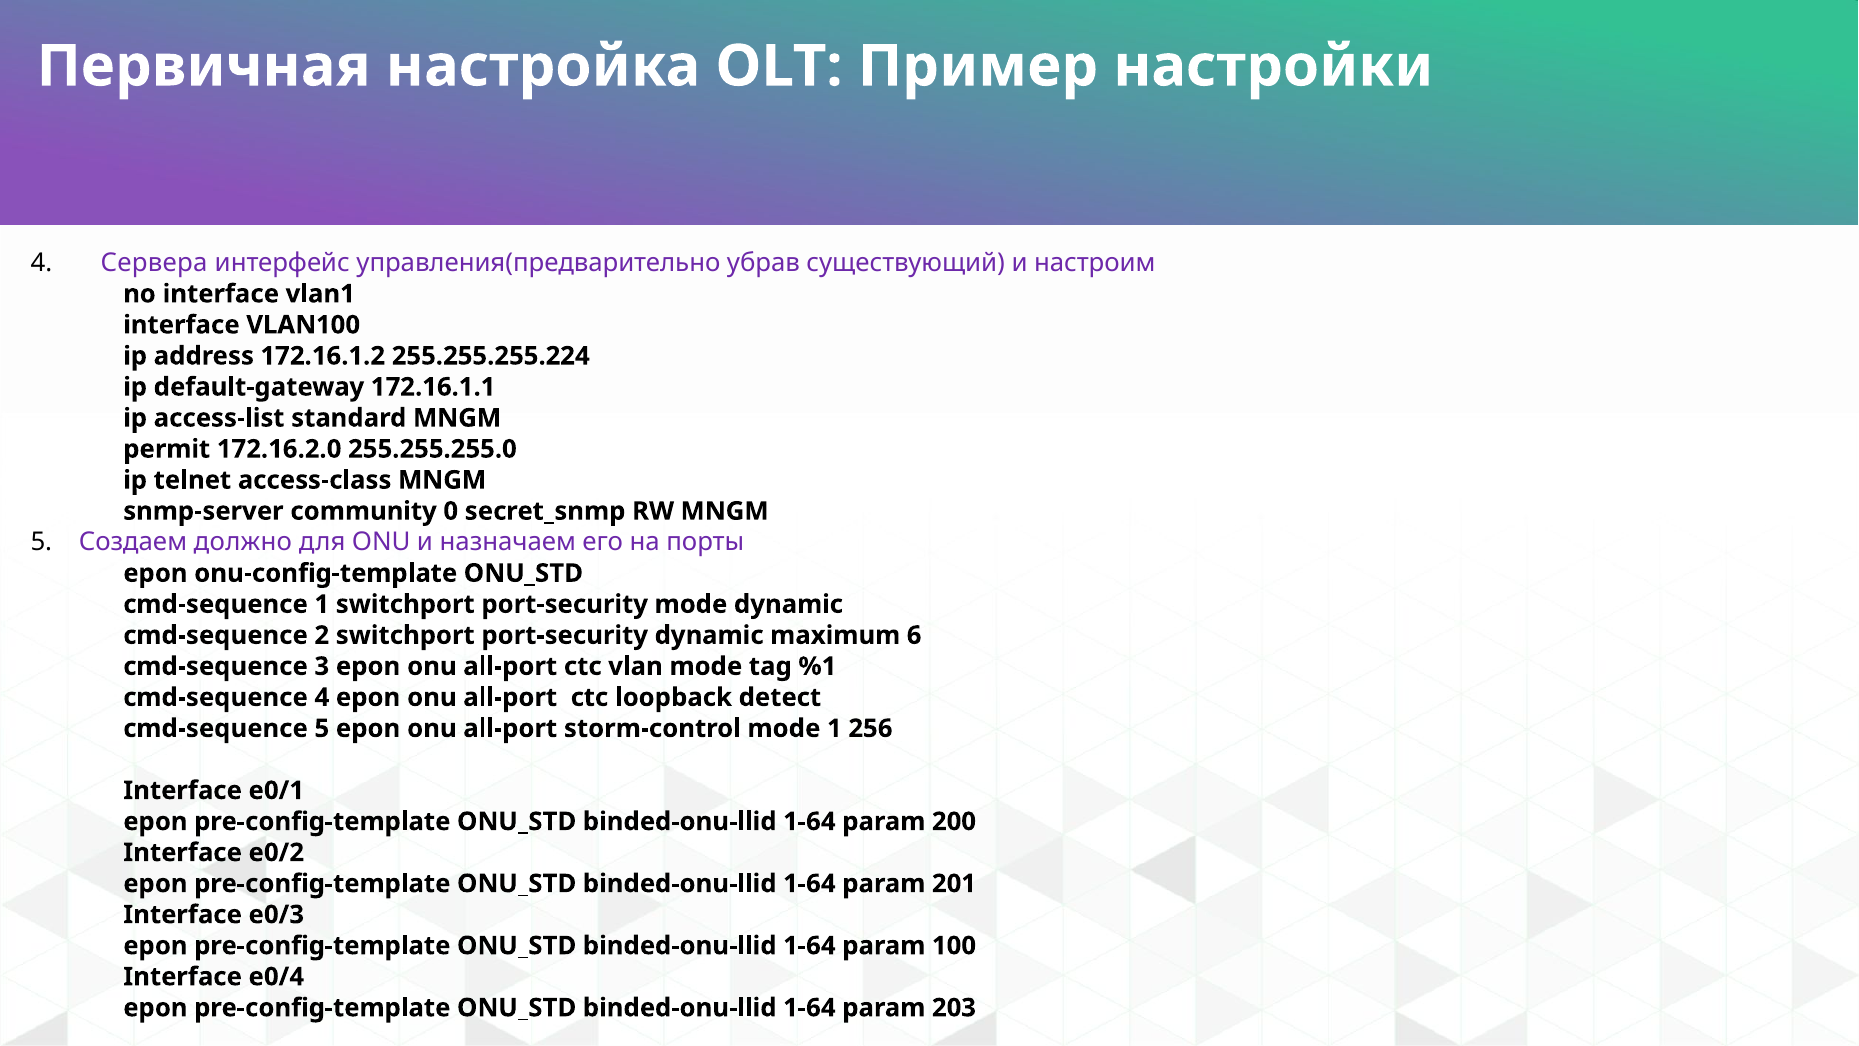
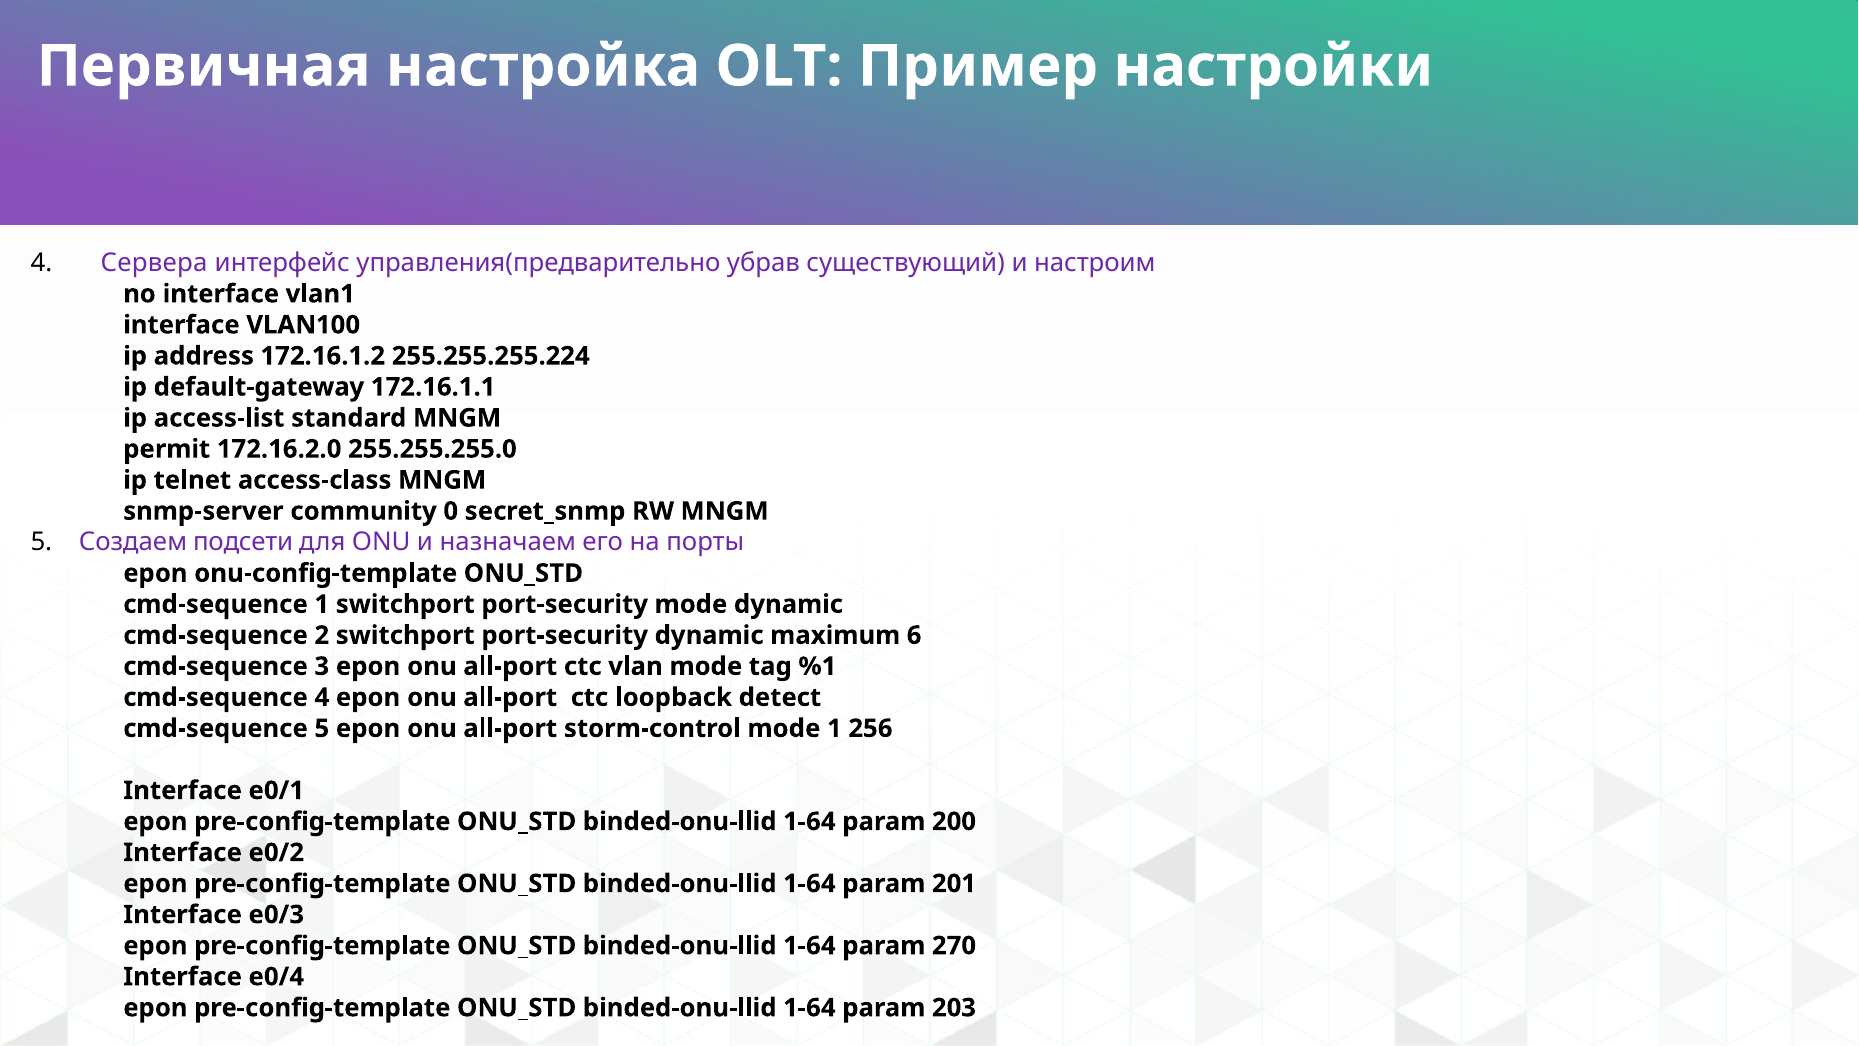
должно: должно -> подсети (243, 542)
100: 100 -> 270 (954, 945)
